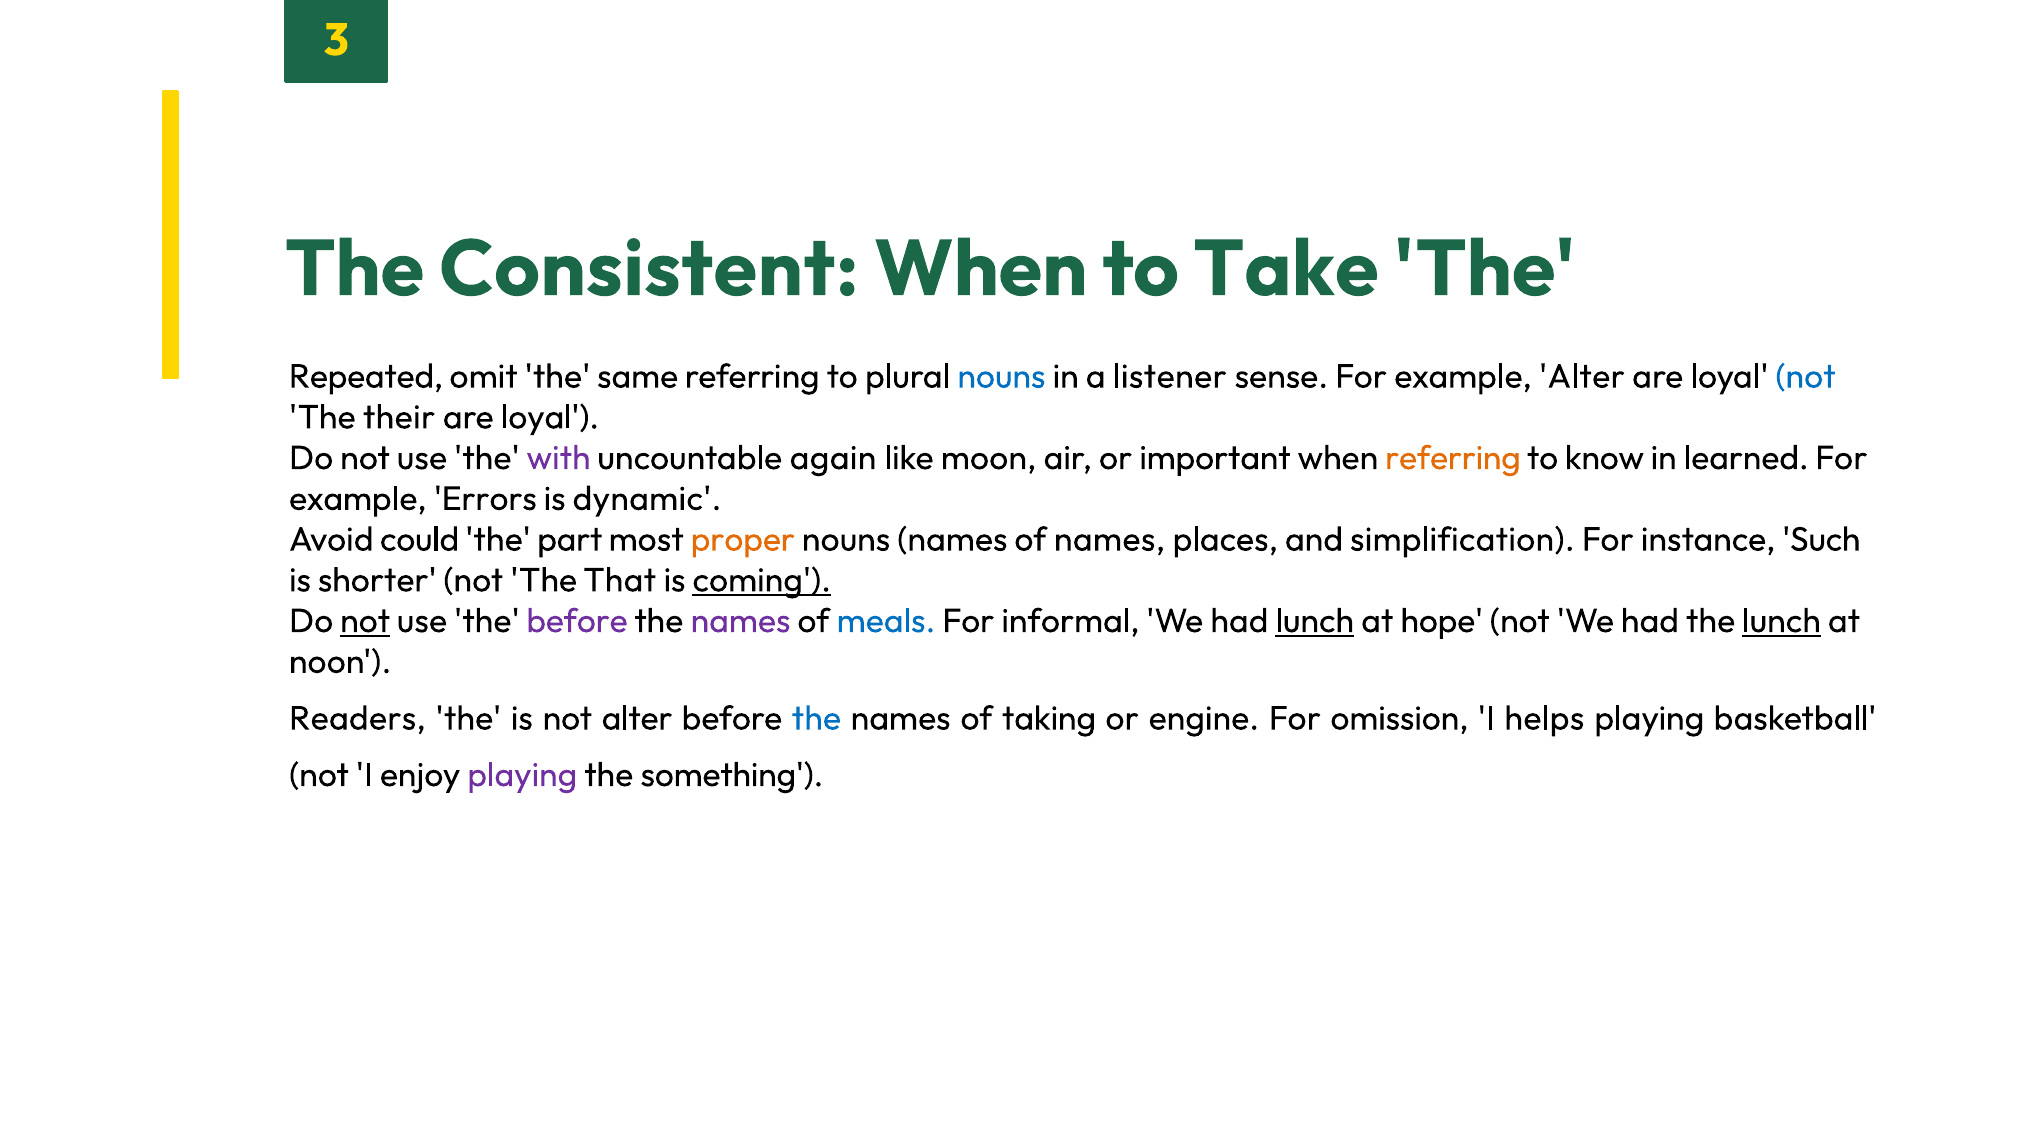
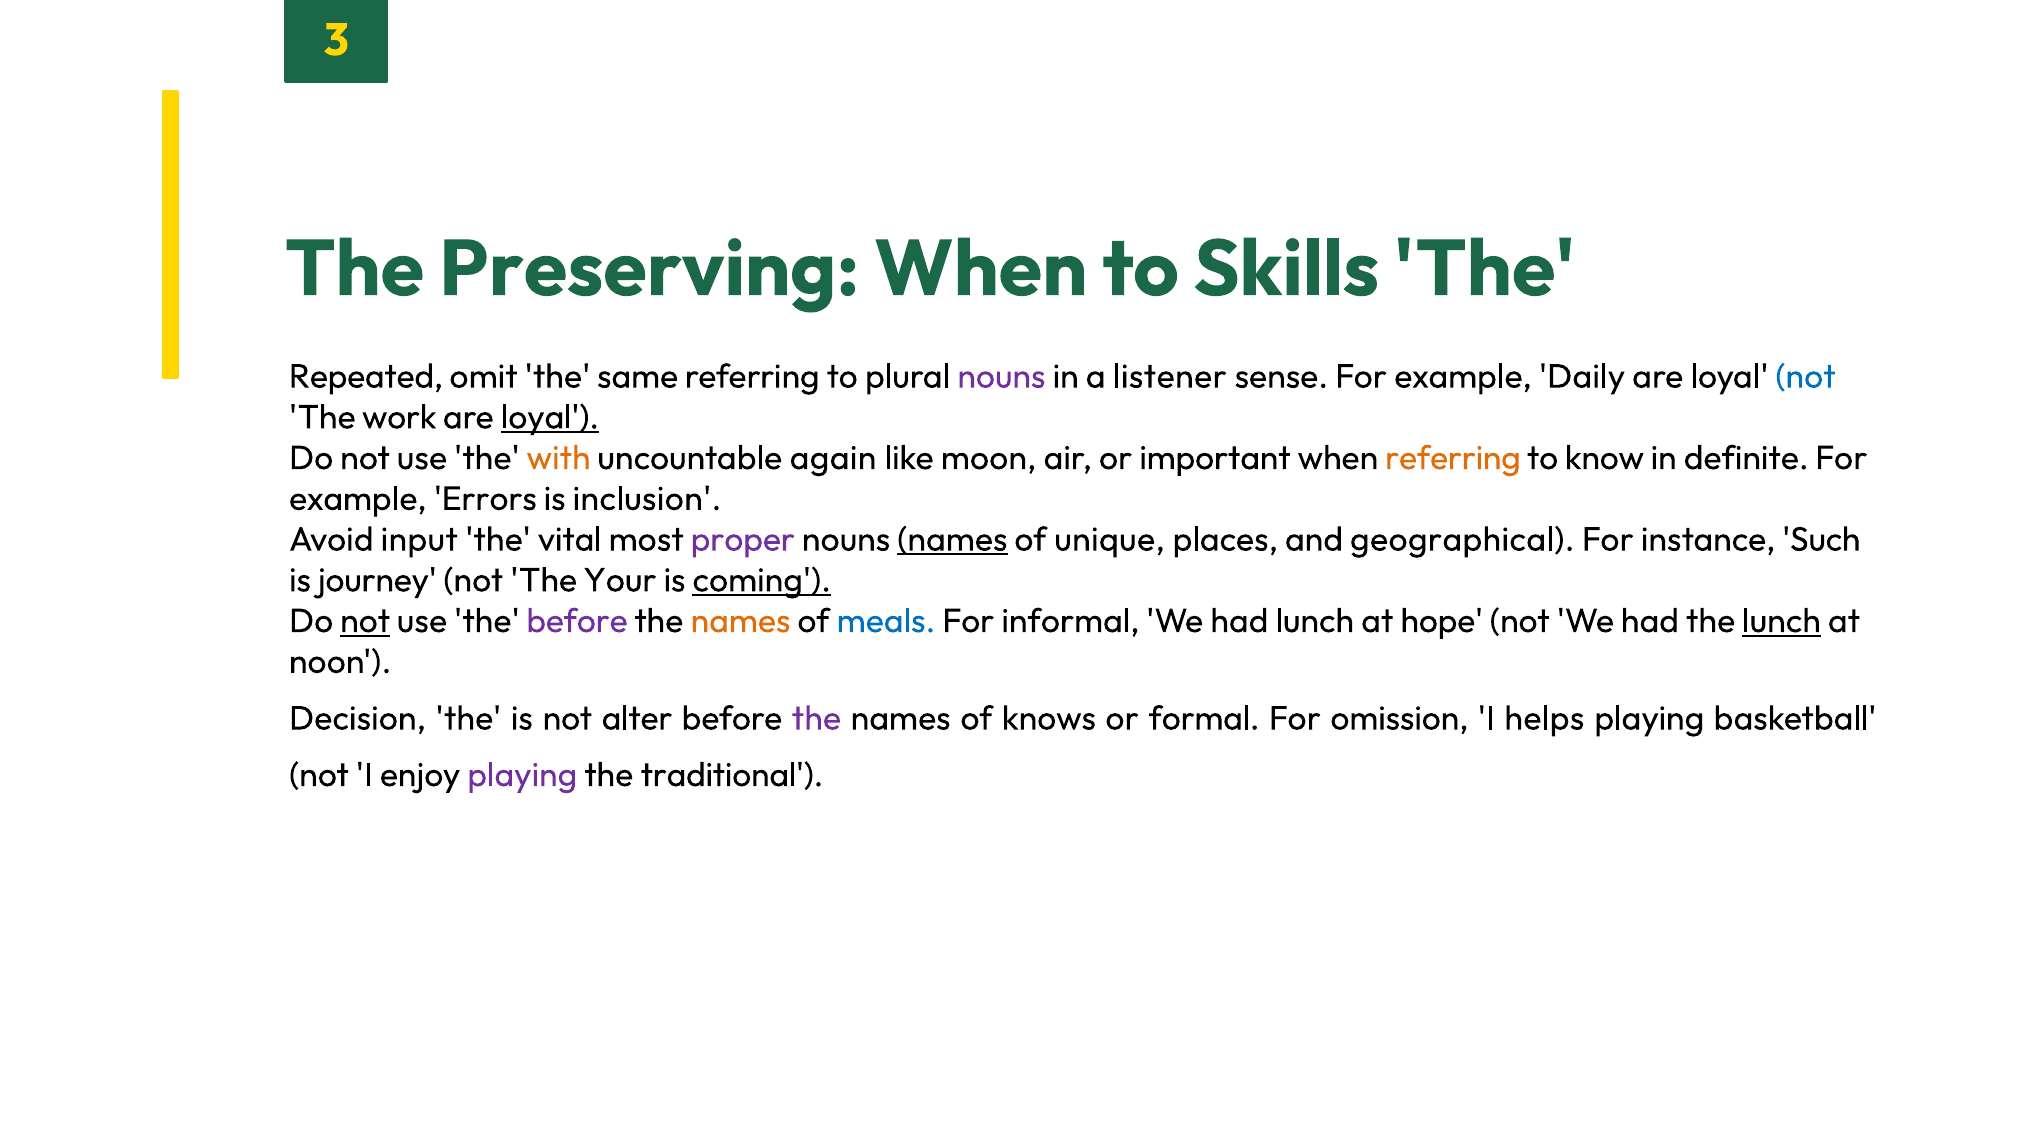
Consistent: Consistent -> Preserving (649, 269)
Take: Take -> Skills (1286, 269)
nouns colour: blue -> purple (1001, 377)
example Alter: Alter -> Daily (1582, 377)
their: their -> work (399, 417)
loyal underline: none -> present (550, 417)
with colour: purple -> orange (559, 458)
learned: learned -> definite (1746, 458)
dynamic: dynamic -> inclusion (647, 499)
could: could -> input (419, 540)
part: part -> vital (570, 540)
proper colour: orange -> purple (743, 540)
names underline: none -> present (952, 540)
of names: names -> unique (1110, 540)
simplification: simplification -> geographical (1462, 540)
shorter: shorter -> journey (377, 580)
That: That -> Your (620, 580)
names colour: purple -> orange (741, 621)
lunch underline: present -> none (1315, 621)
Readers: Readers -> Decision (357, 719)
the colour: blue -> purple (816, 719)
taking: taking -> knows (1049, 719)
engine: engine -> formal (1204, 719)
something: something -> traditional (732, 775)
